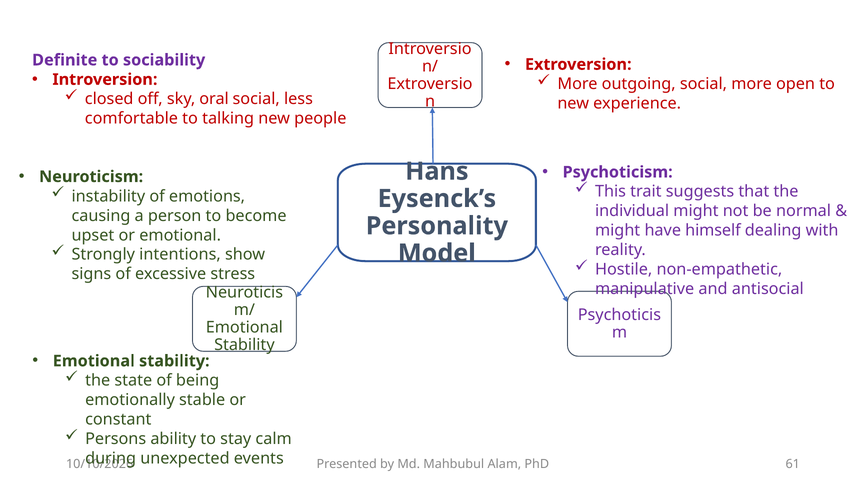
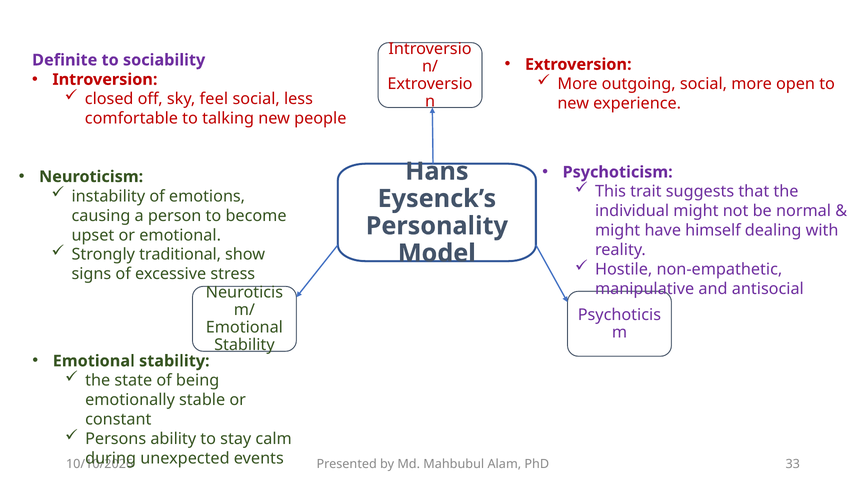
oral: oral -> feel (214, 99)
intentions: intentions -> traditional (180, 255)
61: 61 -> 33 (793, 464)
